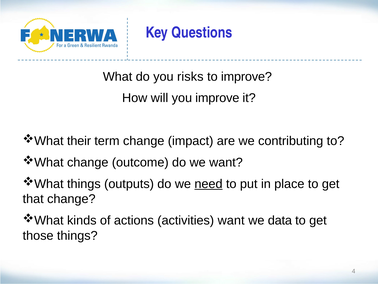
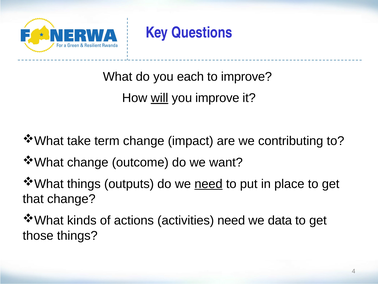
risks: risks -> each (190, 76)
will underline: none -> present (160, 98)
their: their -> take (79, 141)
activities want: want -> need (231, 220)
